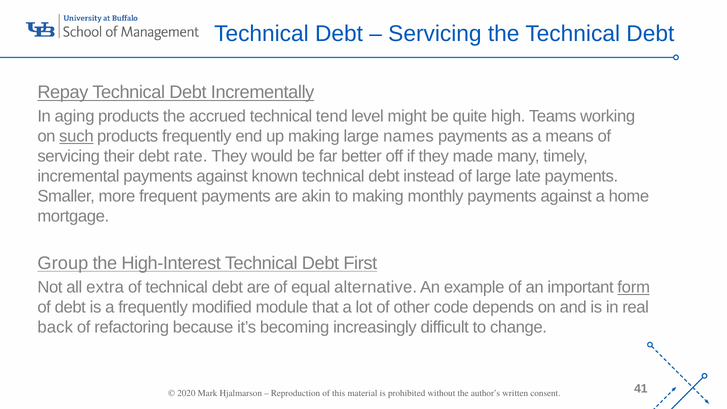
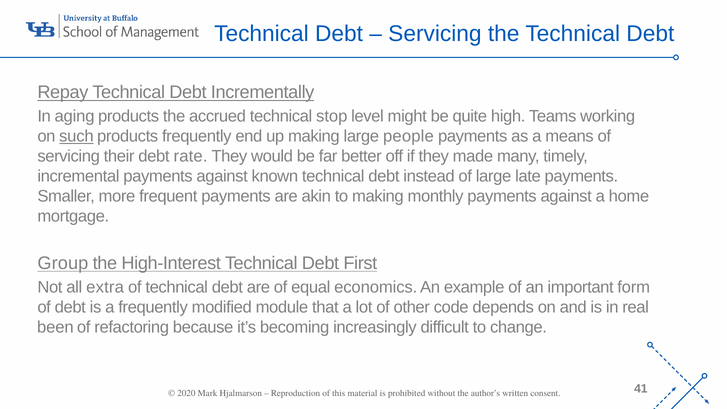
tend: tend -> stop (332, 116)
names: names -> people (408, 136)
alternative: alternative -> economics (376, 287)
form underline: present -> none (634, 287)
back: back -> been (55, 327)
